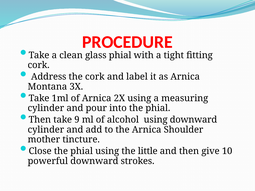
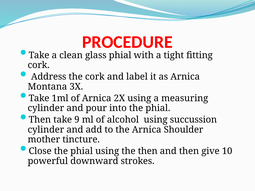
using downward: downward -> succussion (193, 120)
the little: little -> then (148, 151)
